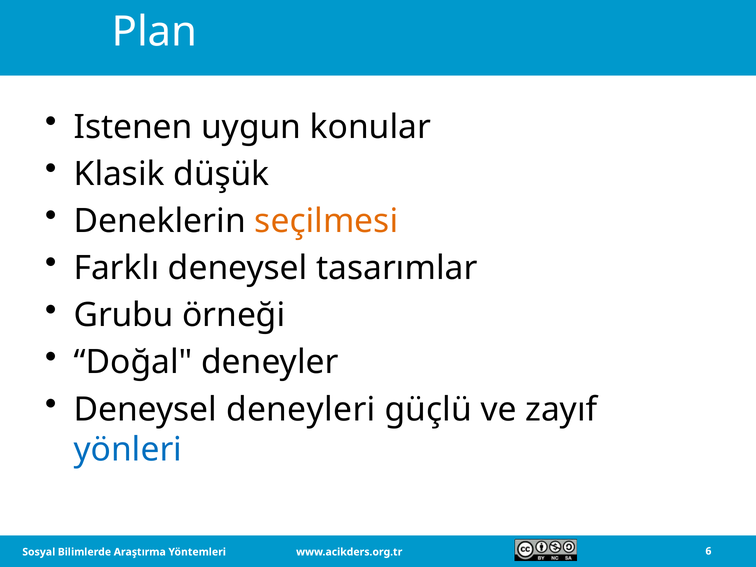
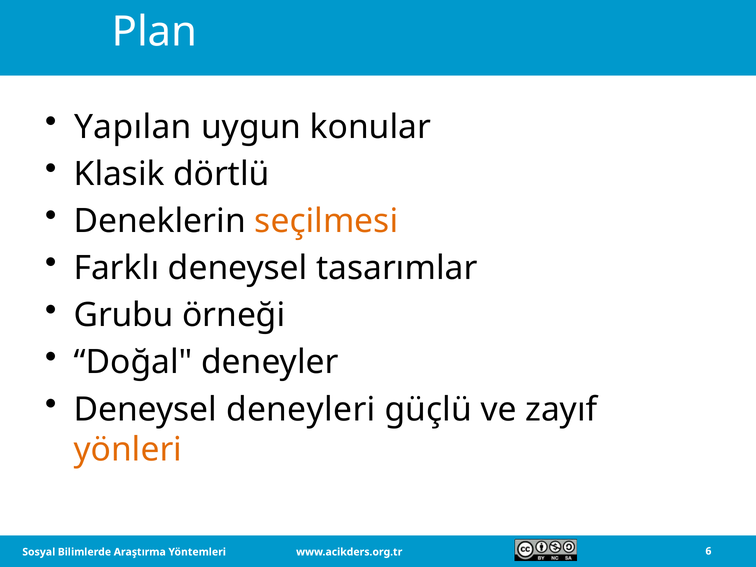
Istenen: Istenen -> Yapılan (133, 127)
düşük: düşük -> dörtlü (221, 174)
yönleri colour: blue -> orange (128, 450)
